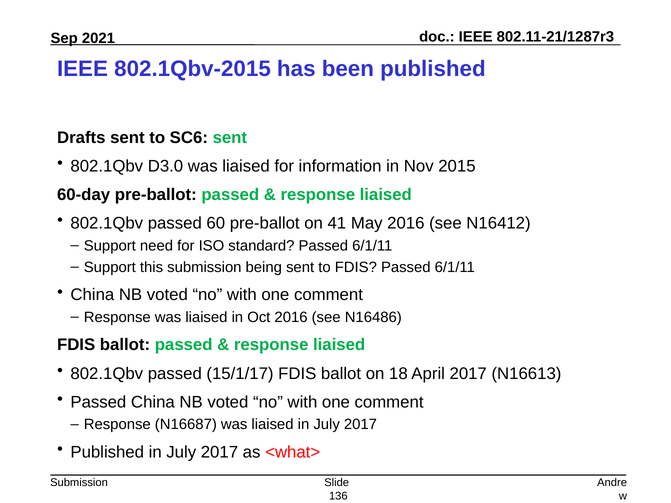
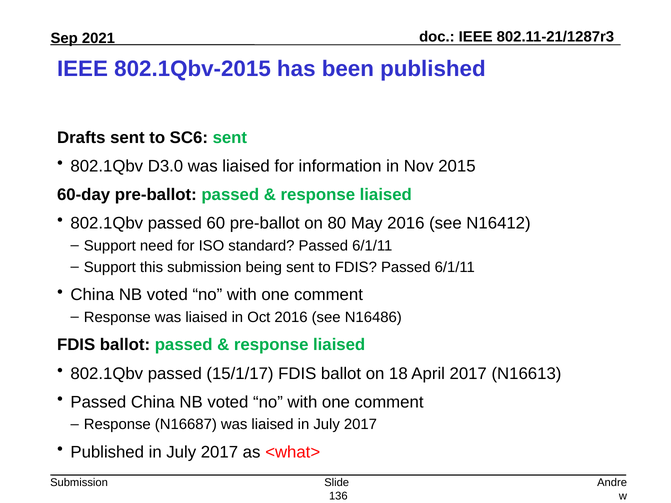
41: 41 -> 80 (337, 223)
